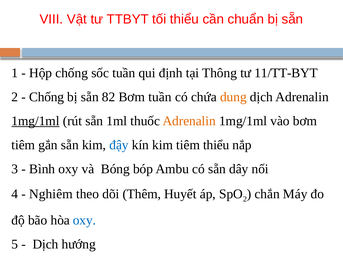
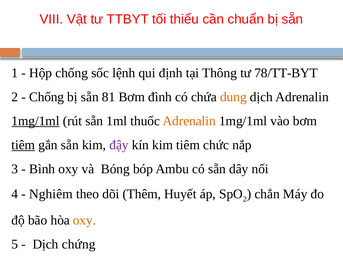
sốc tuần: tuần -> lệnh (124, 73)
11/TT-BYT: 11/TT-BYT -> 78/TT-BYT (286, 73)
82: 82 -> 81 (109, 97)
Bơm tuần: tuần -> đình (160, 97)
tiêm underline: none -> present (23, 145)
đậy colour: blue -> purple (119, 145)
tiêm thiểu: thiểu -> chức (216, 145)
oxy colour: blue -> orange (84, 220)
hướng: hướng -> chứng (79, 244)
